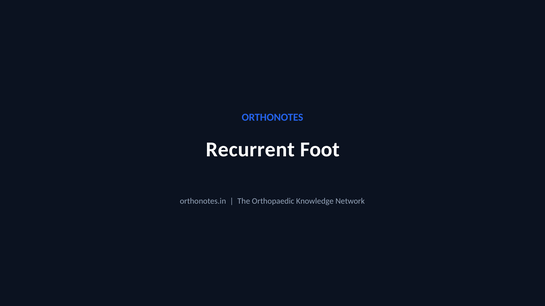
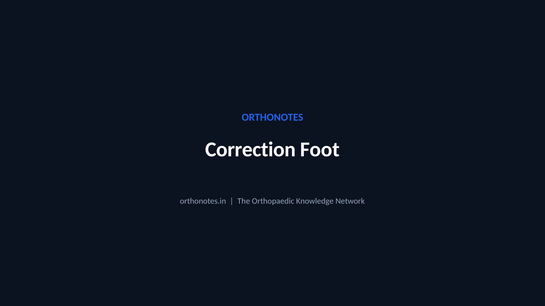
Recurrent: Recurrent -> Correction (250, 150)
